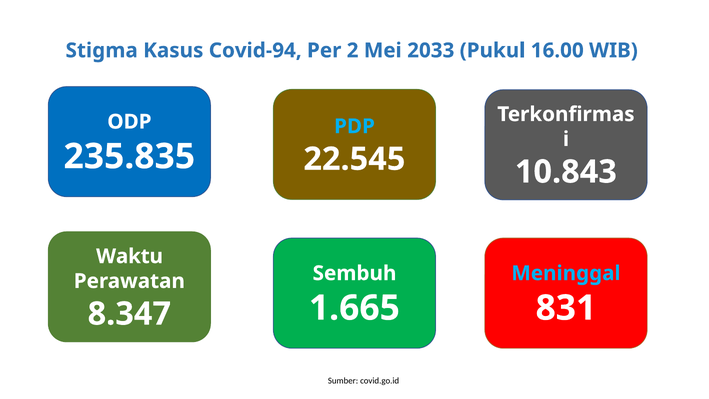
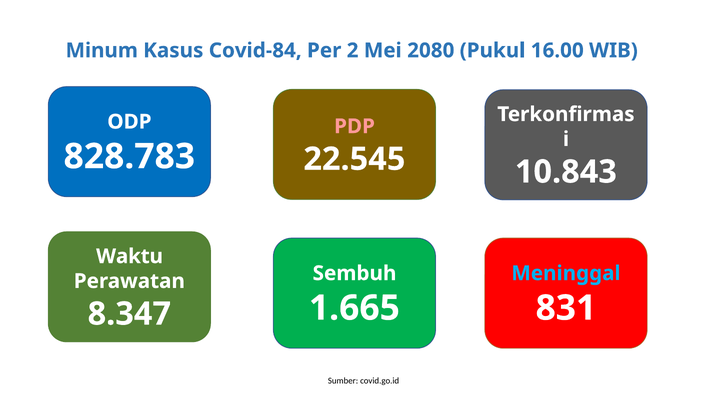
Stigma: Stigma -> Minum (102, 50)
Covid-94: Covid-94 -> Covid-84 (255, 50)
2033: 2033 -> 2080 (431, 50)
PDP colour: light blue -> pink (354, 126)
235.835: 235.835 -> 828.783 (129, 156)
